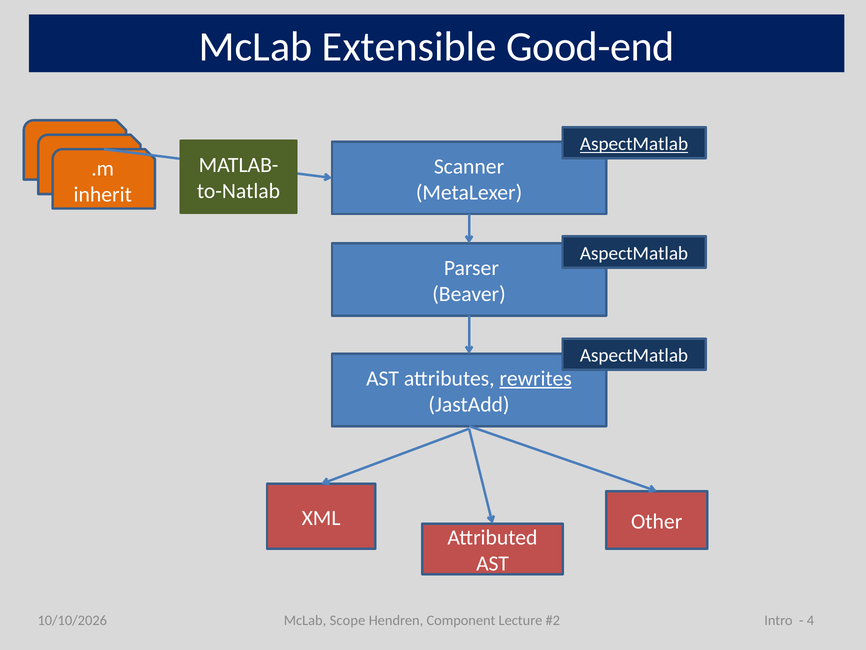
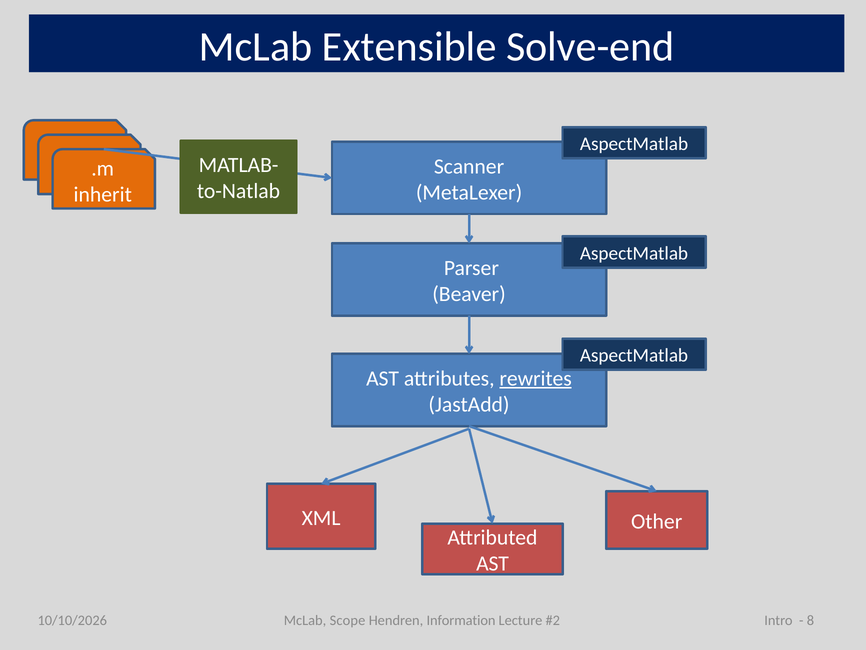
Good-end: Good-end -> Solve-end (590, 47)
AspectMatlab underline: present -> none (634, 144)
Component: Component -> Information (461, 620)
4: 4 -> 8 (810, 620)
